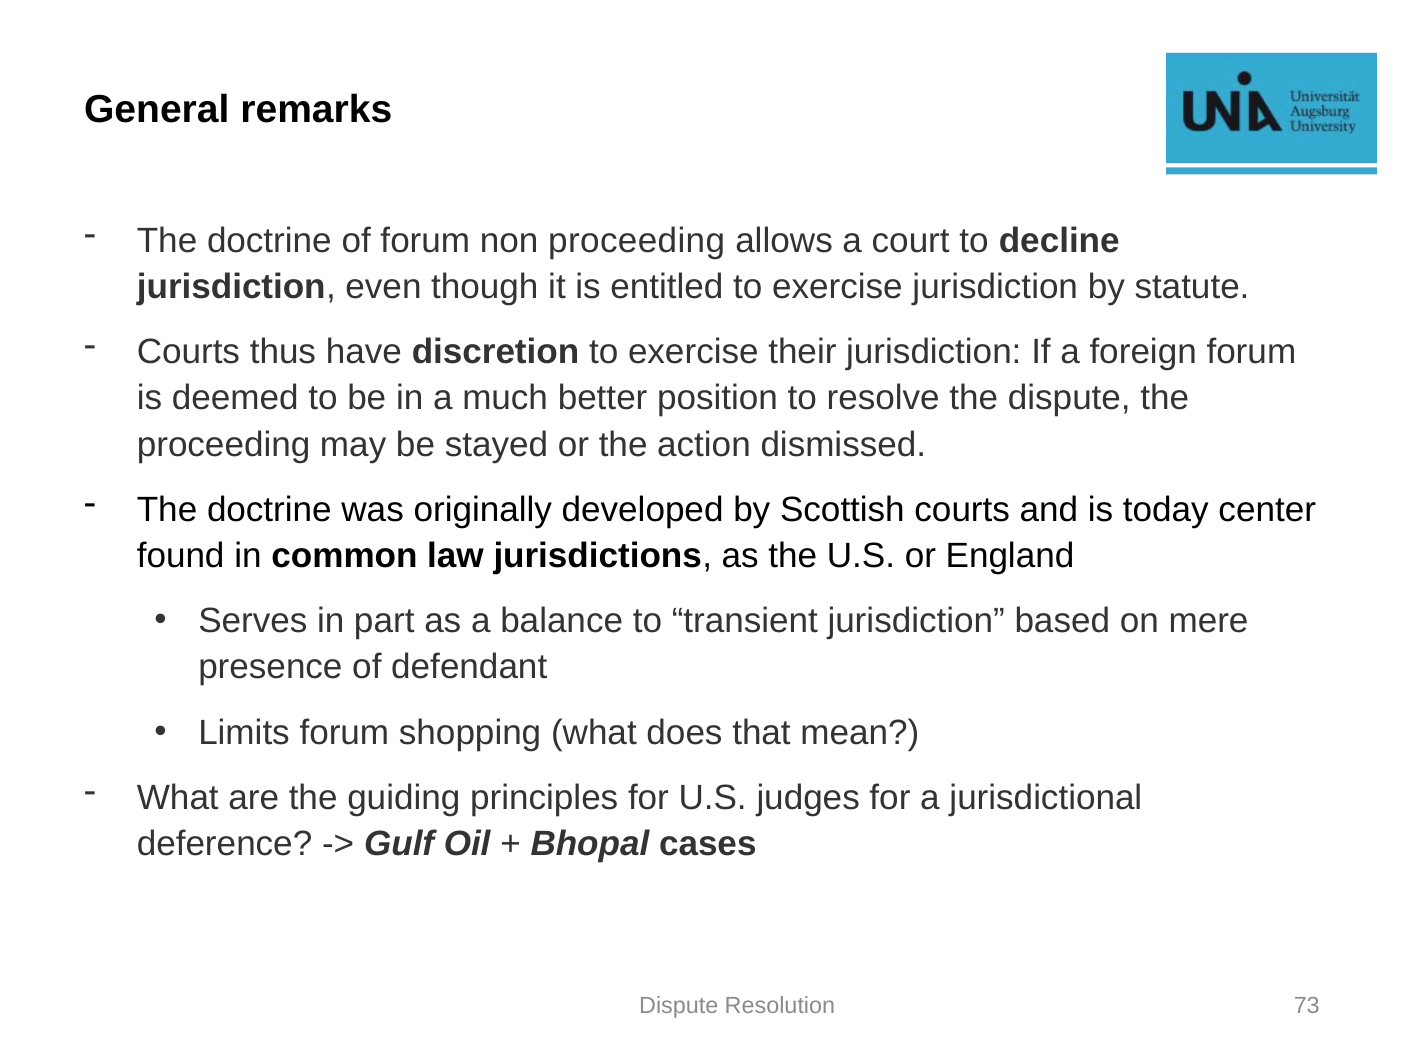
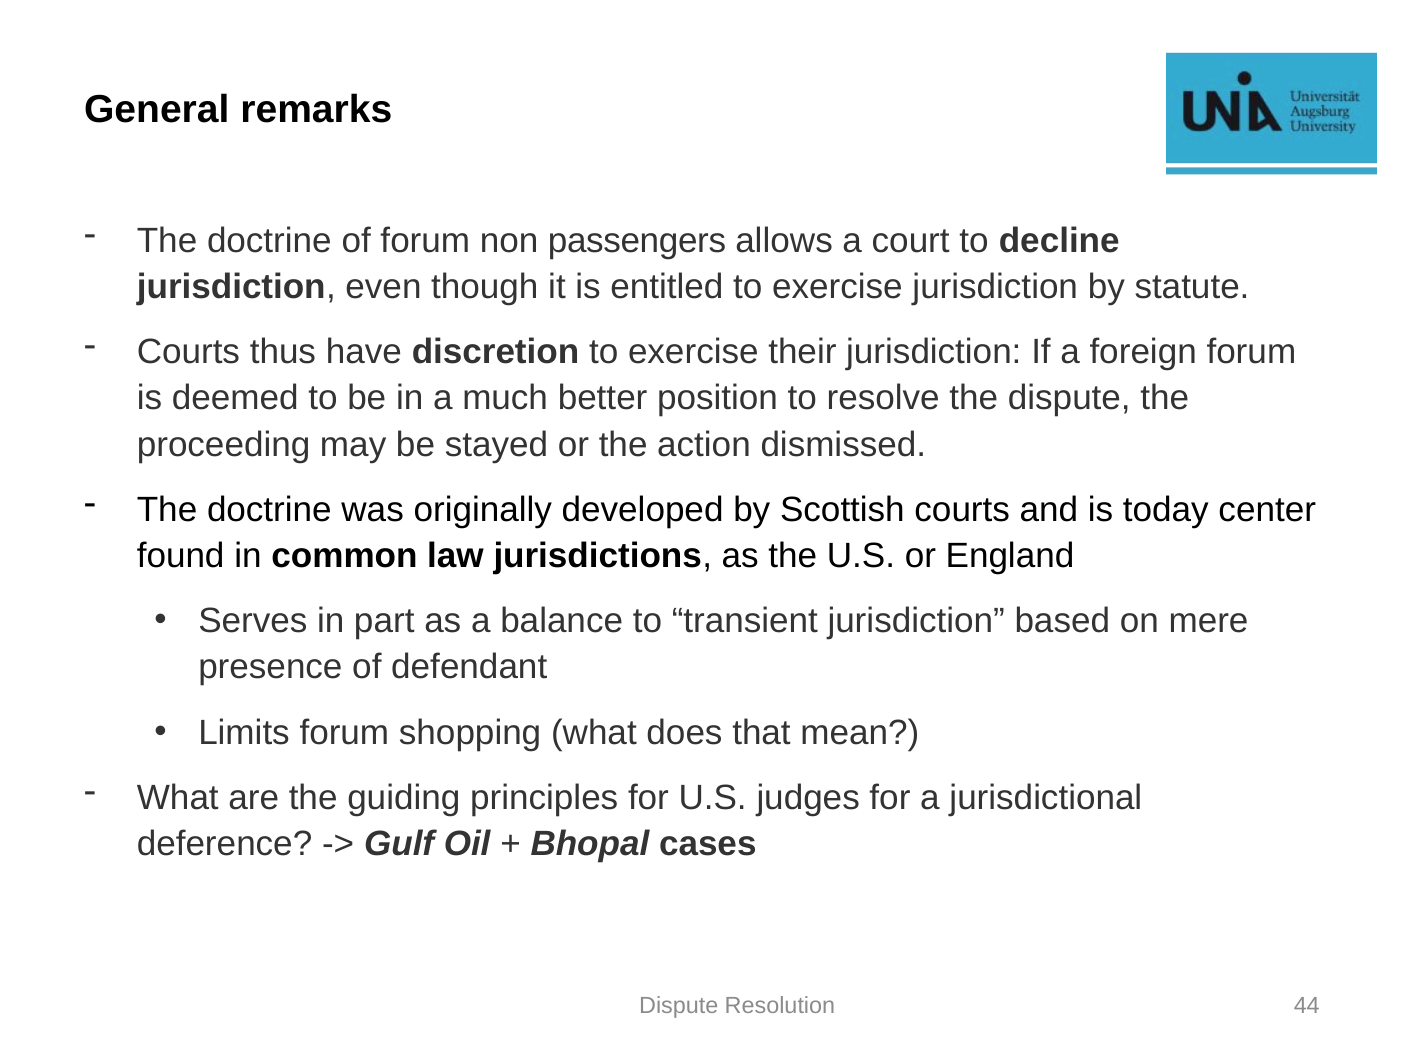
non proceeding: proceeding -> passengers (637, 241)
73: 73 -> 44 (1307, 1006)
